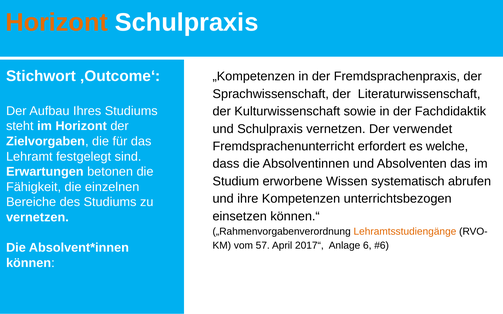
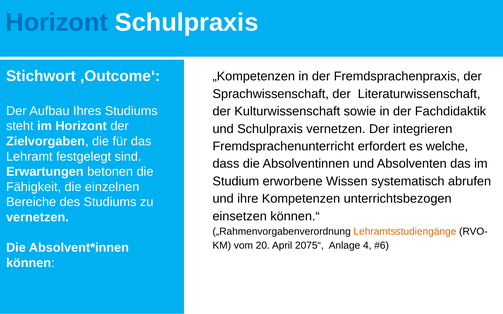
Horizont colour: orange -> blue (57, 22)
verwendet: verwendet -> integrieren (423, 129)
57: 57 -> 20 (263, 246)
2017“: 2017“ -> 2075“ (309, 246)
6: 6 -> 4 (367, 246)
